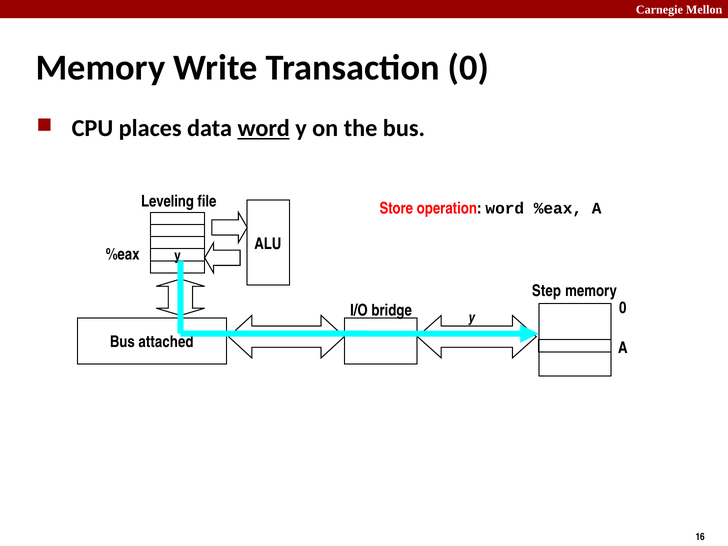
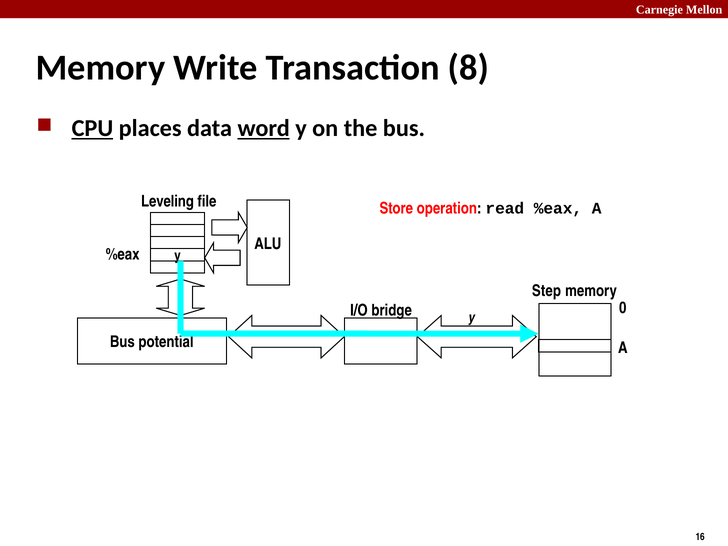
Transaction 0: 0 -> 8 (468, 68)
CPU underline: none -> present (92, 128)
operation word: word -> read (505, 209)
attached: attached -> potential (166, 342)
